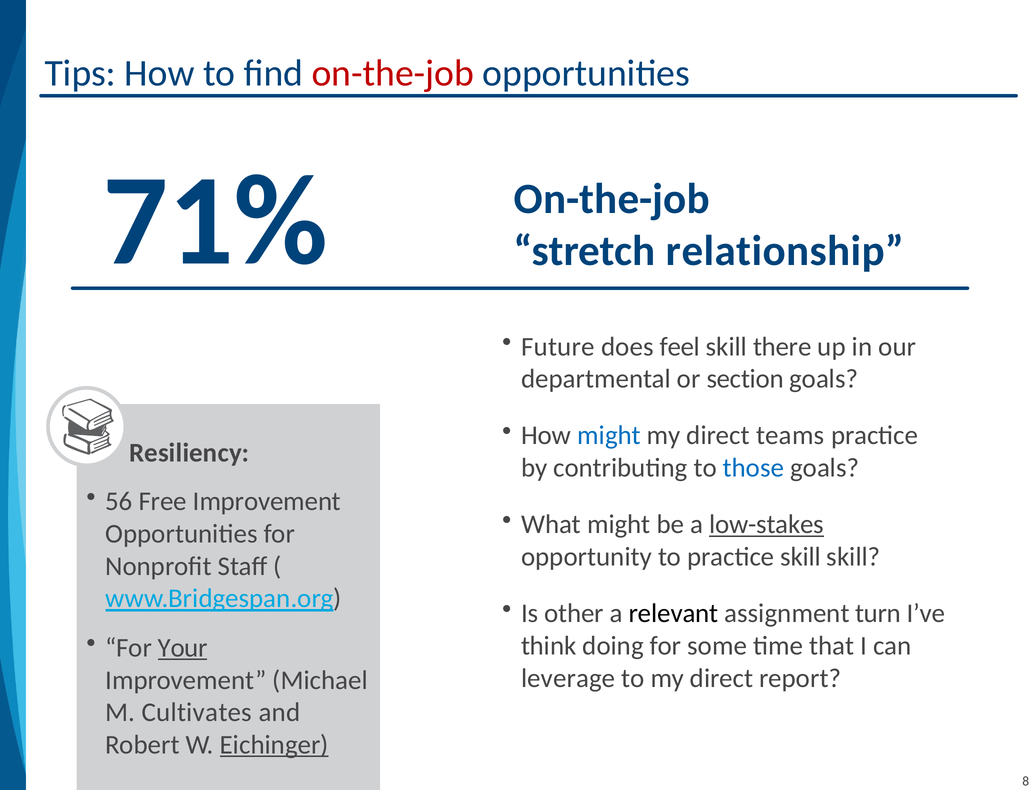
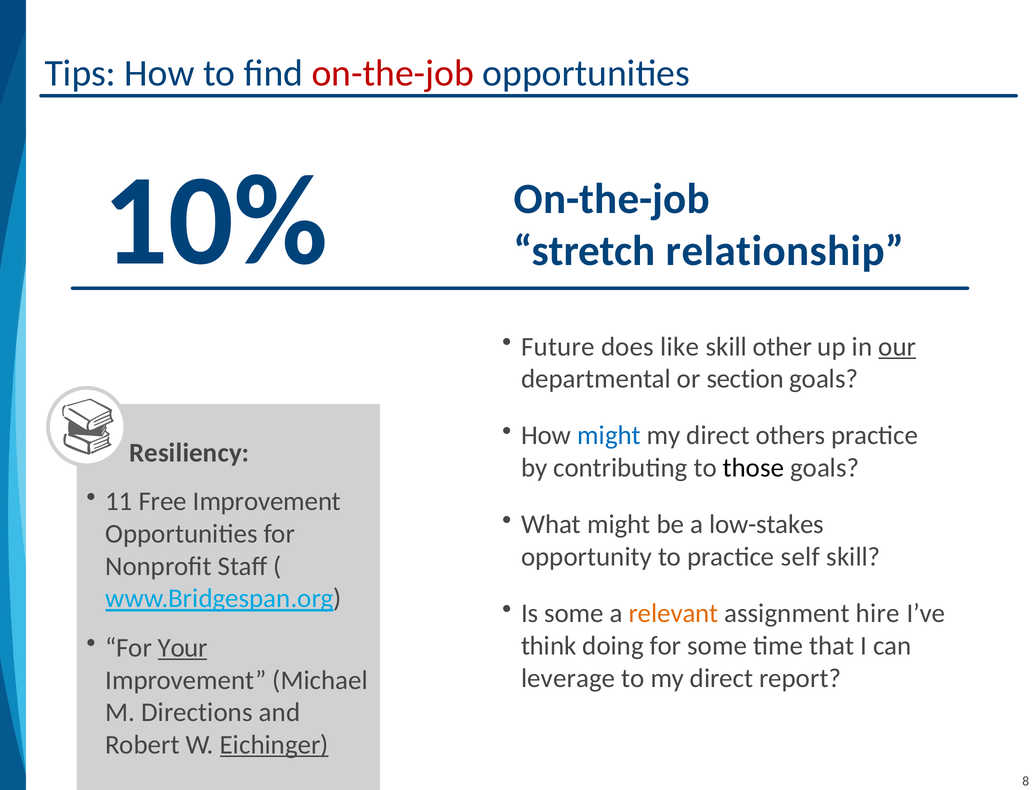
71%: 71% -> 10% (215, 221)
feel: feel -> like (680, 346)
there: there -> other (782, 346)
our underline: none -> present (897, 346)
teams: teams -> others (790, 435)
those colour: blue -> black (753, 468)
56: 56 -> 11 (119, 501)
low-stakes underline: present -> none (767, 524)
practice skill: skill -> self (800, 557)
Is other: other -> some (574, 613)
relevant colour: black -> orange (674, 613)
turn: turn -> hire (878, 613)
Cultivates: Cultivates -> Directions (197, 712)
